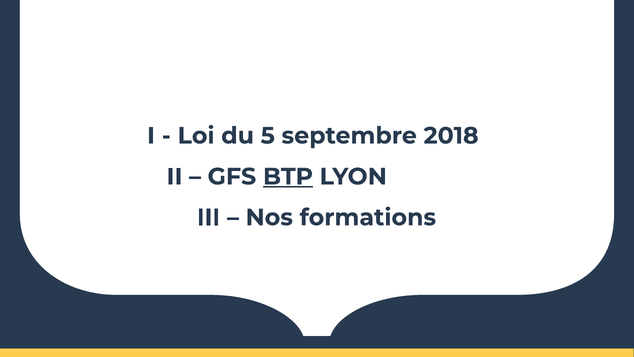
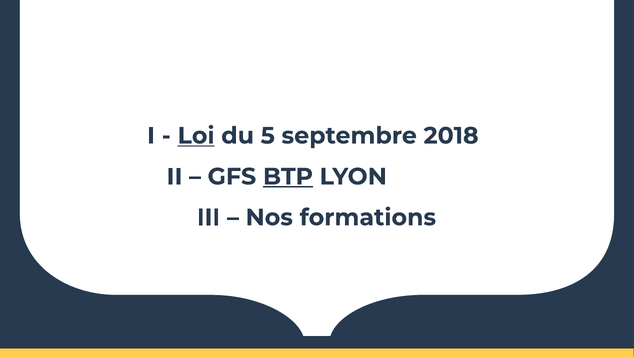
Loi underline: none -> present (196, 136)
